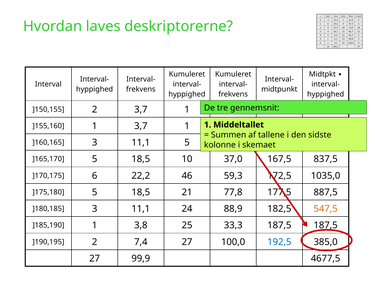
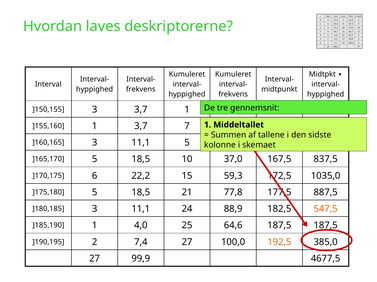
]150,155 2: 2 -> 3 (95, 110)
1 3,7 1: 1 -> 7 (187, 126)
46: 46 -> 15 (187, 176)
3,8: 3,8 -> 4,0 (141, 226)
33,3: 33,3 -> 64,6 (233, 226)
192,5 colour: blue -> orange (279, 243)
